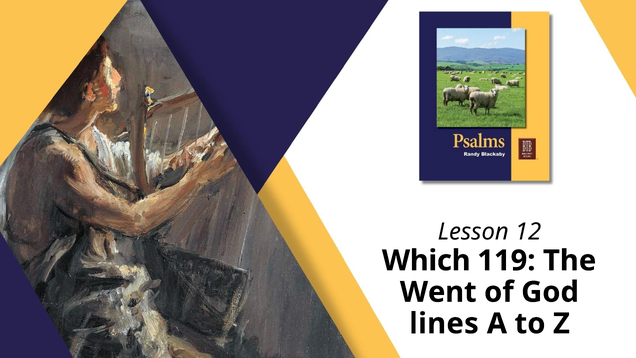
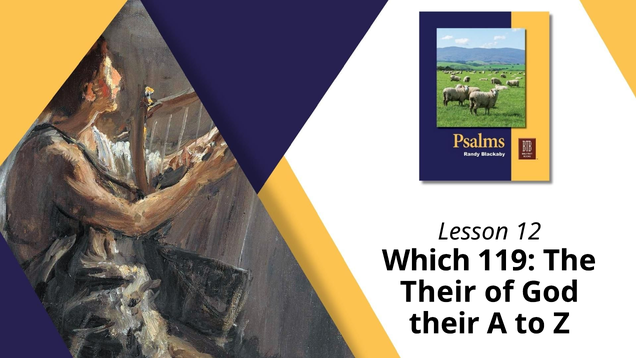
Went: Went -> Their (438, 292)
lines: lines -> their (444, 323)
